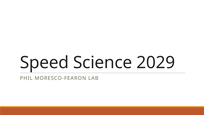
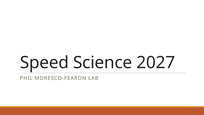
2029: 2029 -> 2027 (156, 63)
